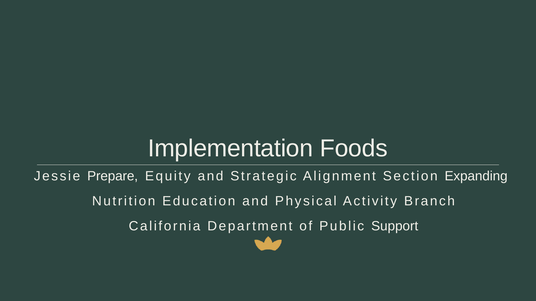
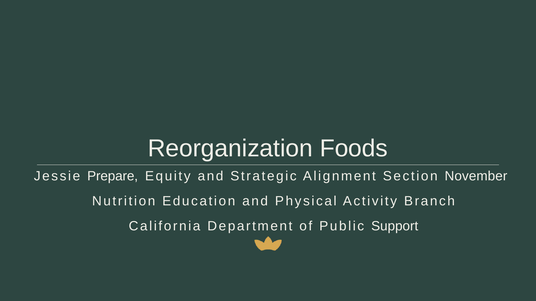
Implementation: Implementation -> Reorganization (230, 149)
Expanding: Expanding -> November (476, 177)
